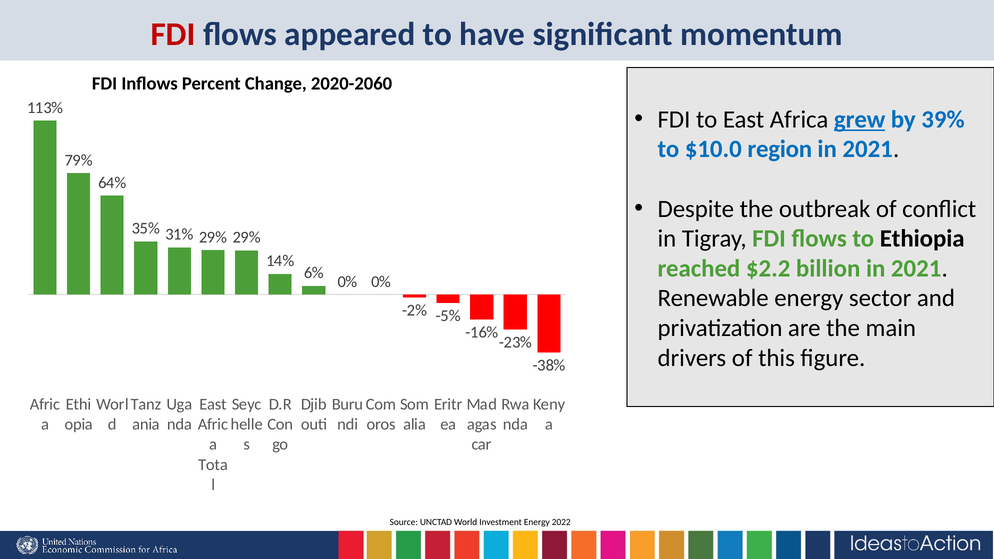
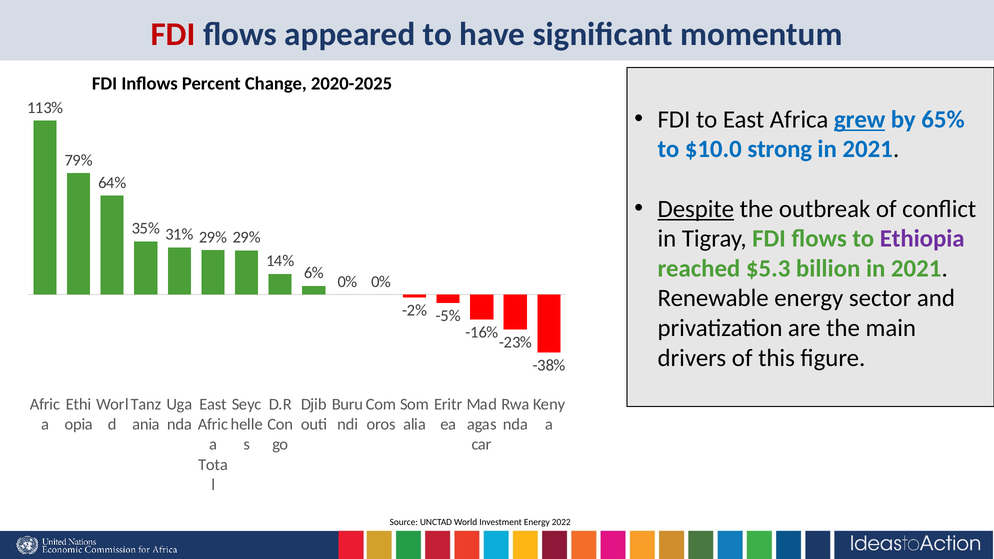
2020-2060: 2020-2060 -> 2020-2025 (352, 84)
39%: 39% -> 65% (943, 119)
region: region -> strong (780, 149)
Despite underline: none -> present (696, 209)
Ethiopia colour: black -> purple (922, 239)
$2.2: $2.2 -> $5.3 (768, 269)
